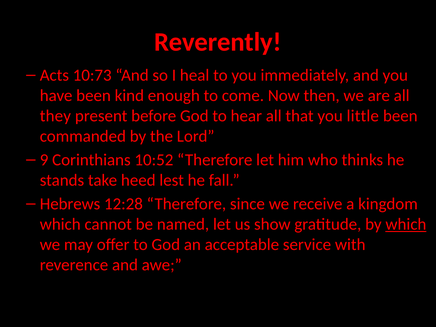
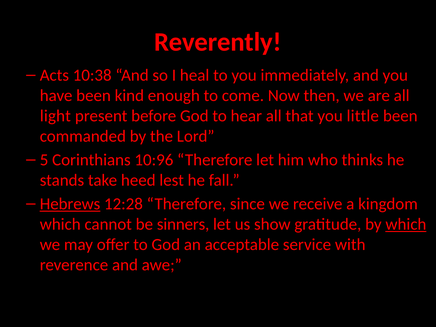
10:73: 10:73 -> 10:38 (92, 75)
they: they -> light (55, 116)
9: 9 -> 5 (44, 160)
10:52: 10:52 -> 10:96 (154, 160)
Hebrews underline: none -> present (70, 204)
named: named -> sinners (183, 224)
